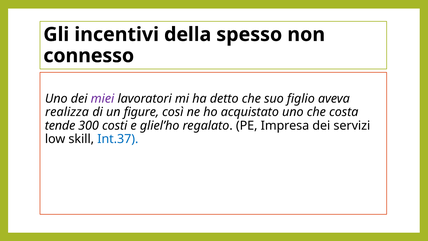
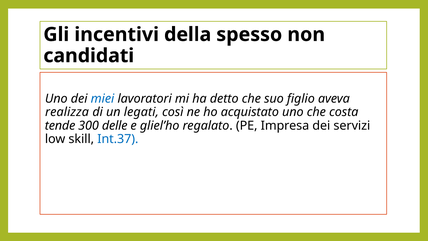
connesso: connesso -> candidati (89, 56)
miei colour: purple -> blue (102, 99)
figure: figure -> legati (141, 112)
costi: costi -> delle (115, 125)
